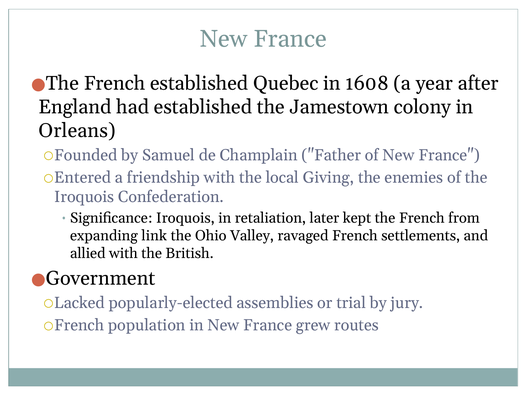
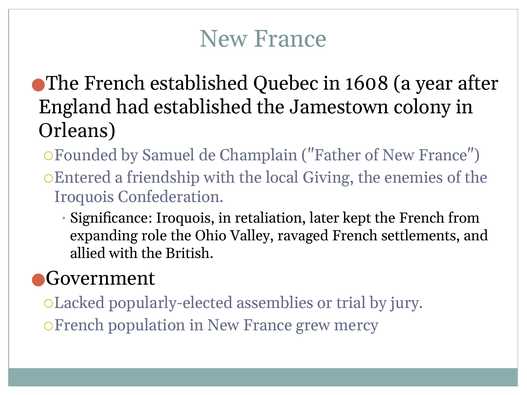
link: link -> role (154, 236)
routes: routes -> mercy (356, 325)
